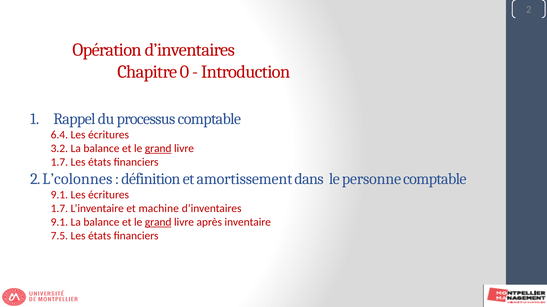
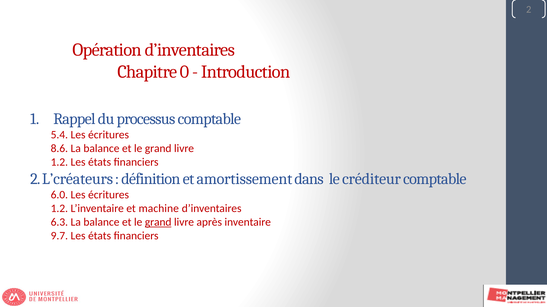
6.4: 6.4 -> 5.4 (59, 135)
3.2: 3.2 -> 8.6 (59, 149)
grand underline: present -> none (158, 149)
1.7: 1.7 -> 1.2 (59, 162)
L’colonnes: L’colonnes -> L’créateurs (78, 179)
personne: personne -> créditeur (371, 179)
9.1: 9.1 -> 6.0 (59, 195)
1.7: 1.7 -> 1.2 (59, 209)
9.1: 9.1 -> 6.3 (59, 223)
7.5: 7.5 -> 9.7 (59, 236)
